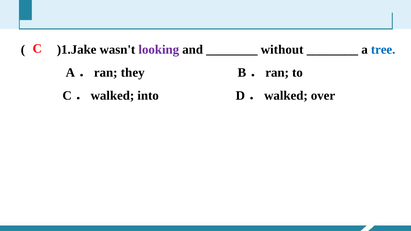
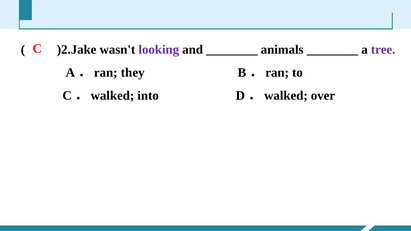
)1.Jake: )1.Jake -> )2.Jake (77, 49)
without: without -> animals (282, 49)
tree colour: blue -> purple (383, 49)
